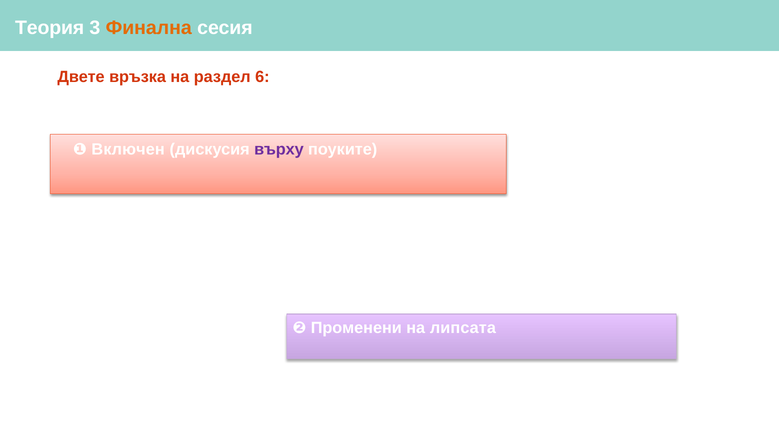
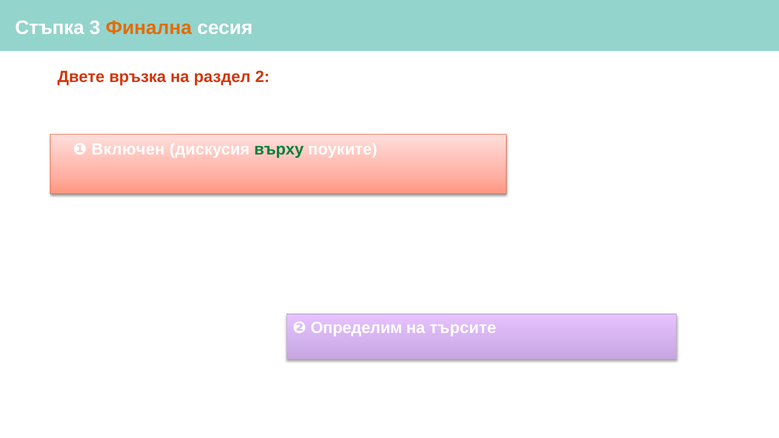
Теория: Теория -> Стъпка (50, 28)
6: 6 -> 2 (262, 77)
върху colour: purple -> green (279, 150)
Променени: Променени -> Определим (356, 328)
липсата: липсата -> търсите (463, 328)
